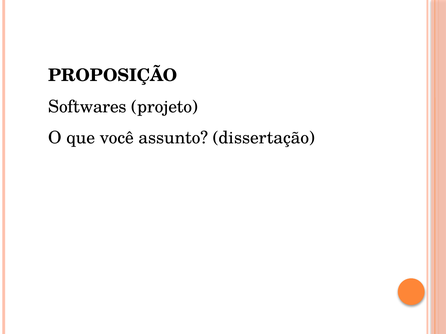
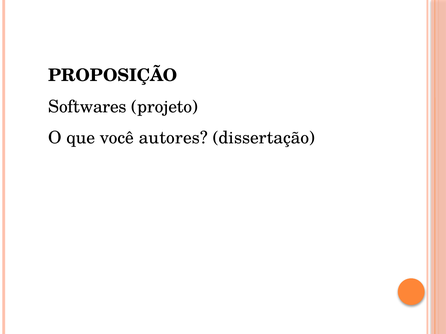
assunto: assunto -> autores (173, 138)
